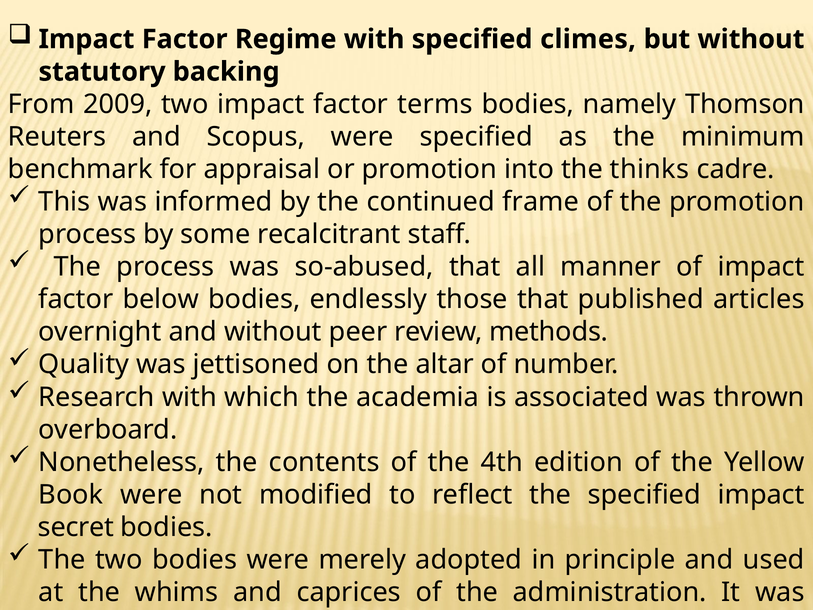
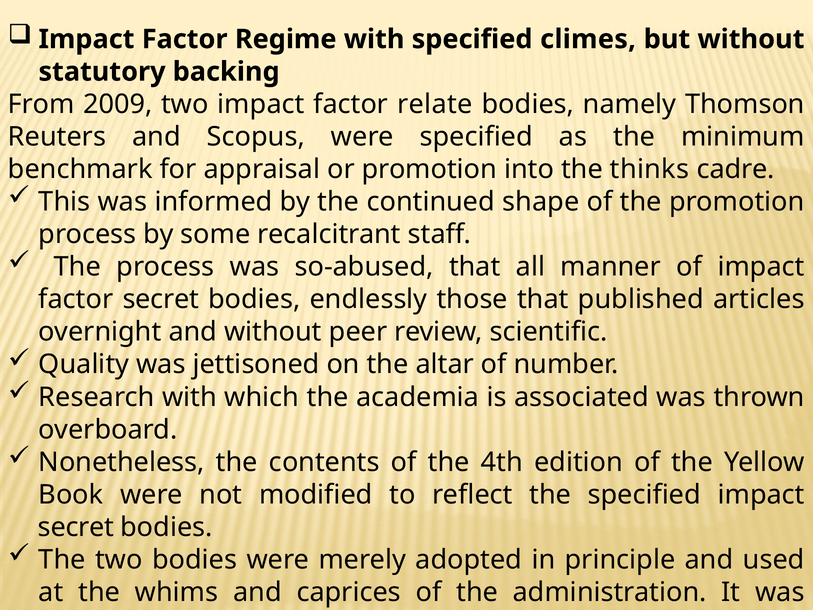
terms: terms -> relate (435, 104)
frame: frame -> shape (541, 202)
factor below: below -> secret (161, 299)
methods: methods -> scientific (549, 332)
